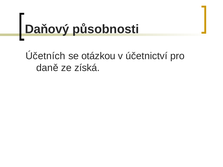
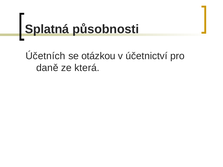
Daňový: Daňový -> Splatná (47, 29)
získá: získá -> která (87, 68)
